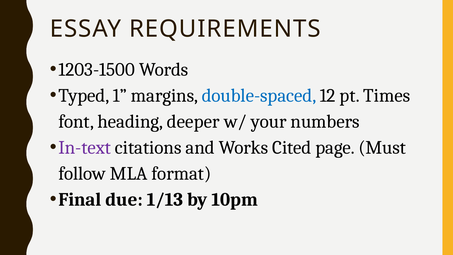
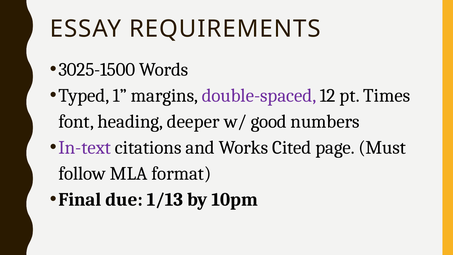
1203-1500: 1203-1500 -> 3025-1500 (97, 69)
double-spaced colour: blue -> purple (259, 95)
your: your -> good (269, 122)
